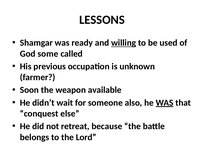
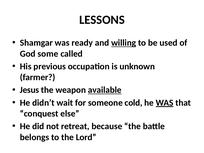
Soon: Soon -> Jesus (29, 90)
available underline: none -> present (105, 90)
also: also -> cold (134, 103)
